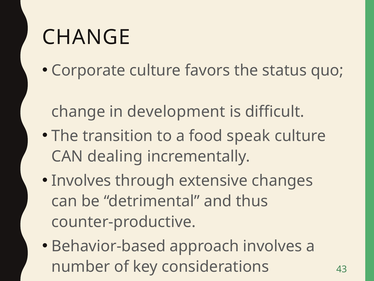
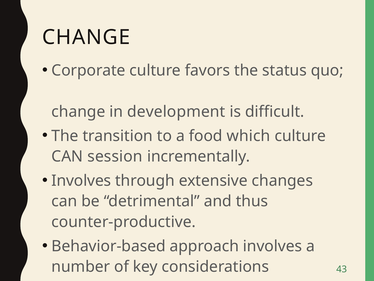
speak: speak -> which (248, 136)
dealing: dealing -> session (115, 156)
